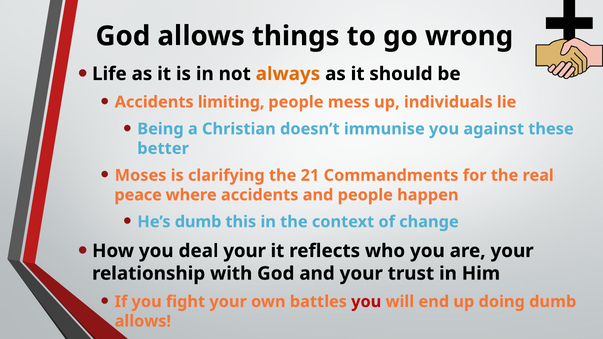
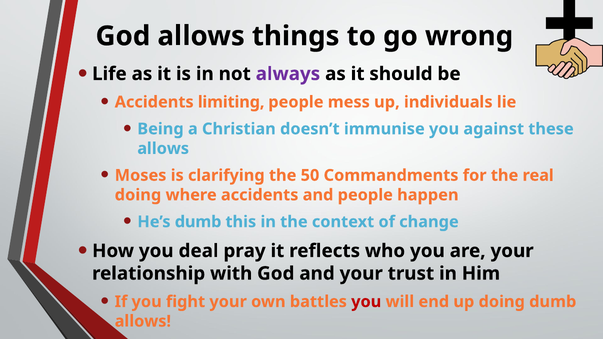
always colour: orange -> purple (288, 74)
better: better -> allows (163, 149)
21: 21 -> 50 (310, 175)
peace: peace -> doing (138, 195)
deal your: your -> pray (245, 251)
